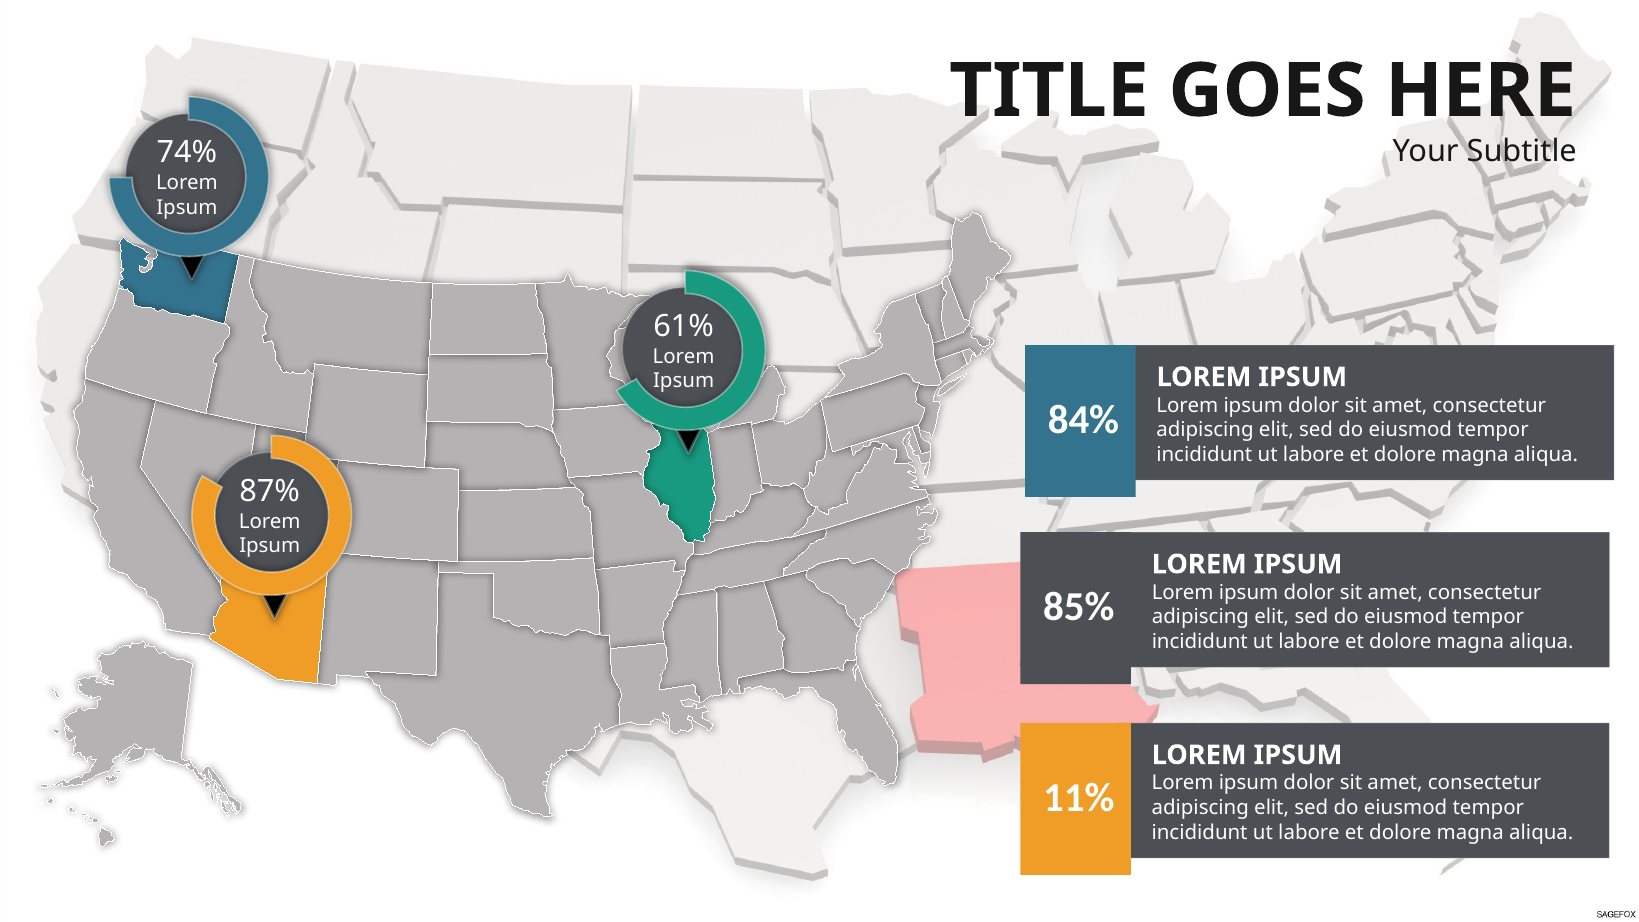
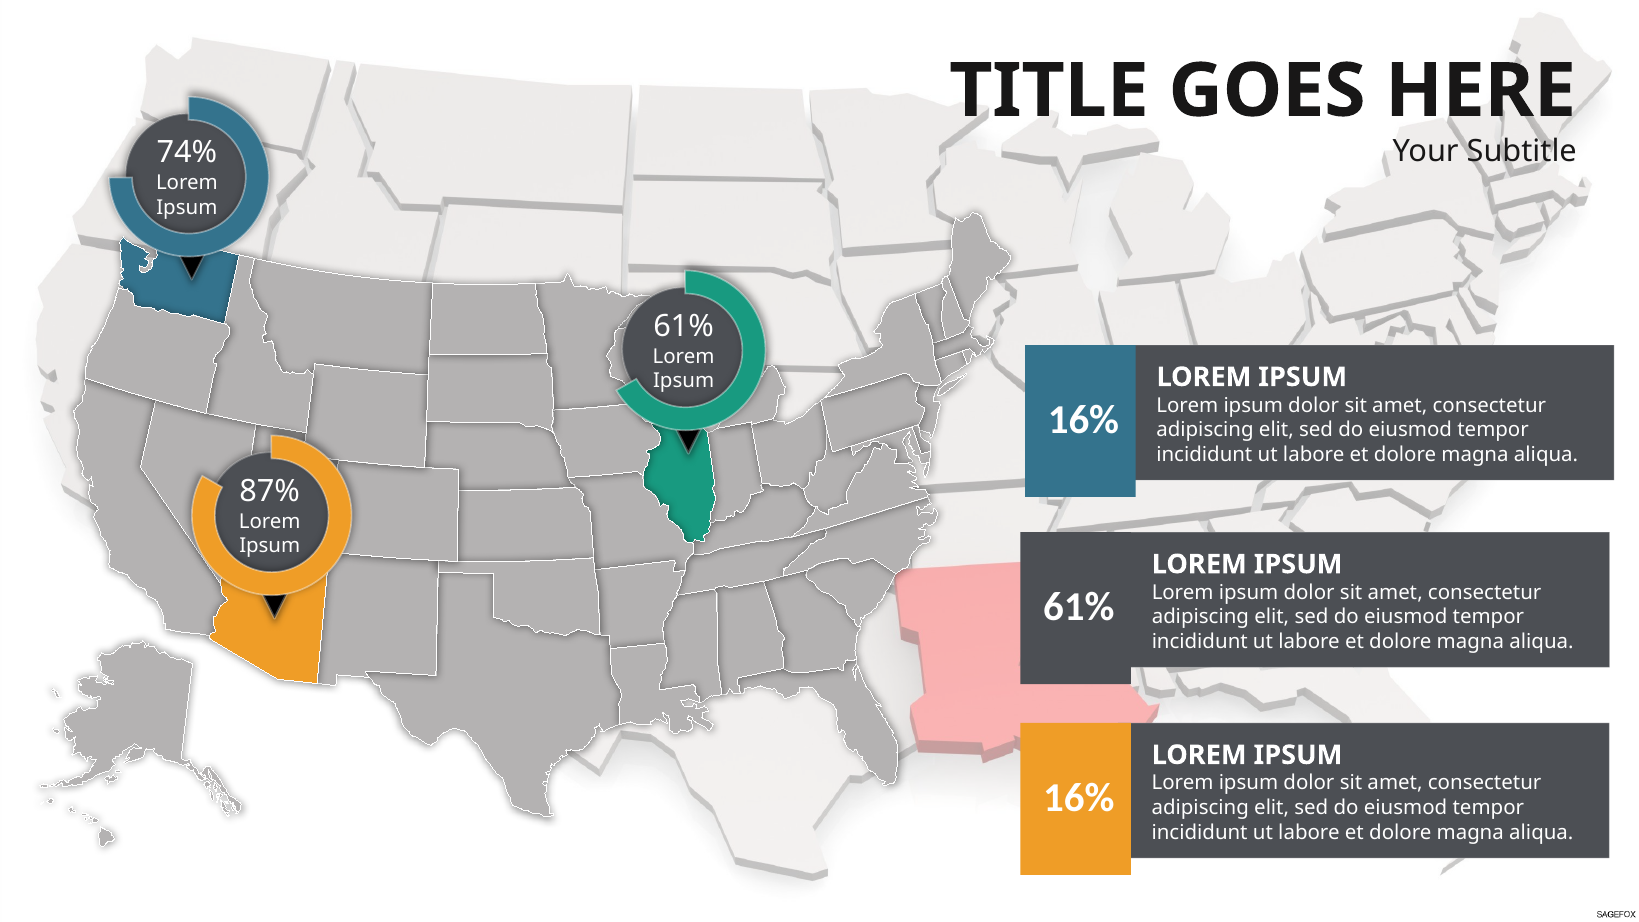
84%: 84% -> 16% (1083, 420)
85%: 85% -> 61% (1079, 607)
11%: 11% -> 16% (1079, 798)
